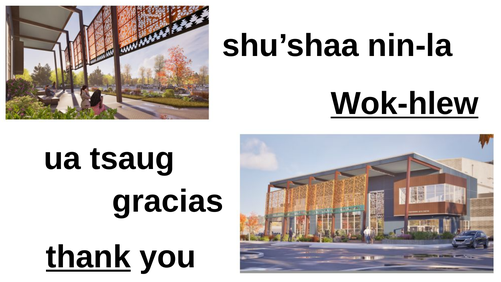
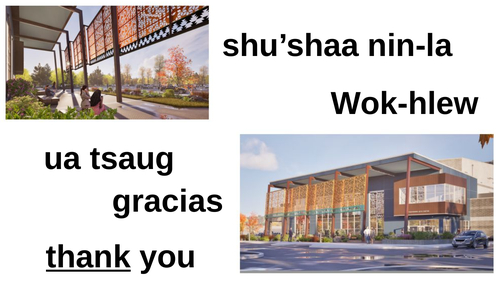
Wok-hlew underline: present -> none (405, 104)
